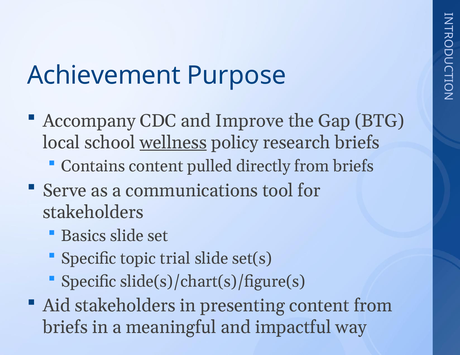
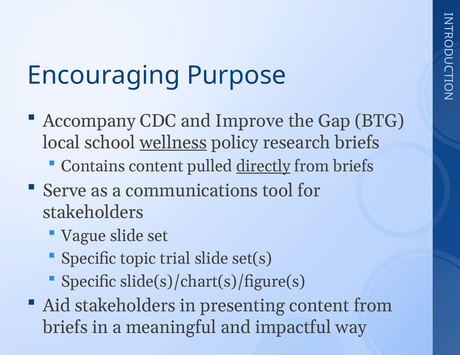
Achievement: Achievement -> Encouraging (104, 76)
directly underline: none -> present (263, 166)
Basics: Basics -> Vague (84, 236)
